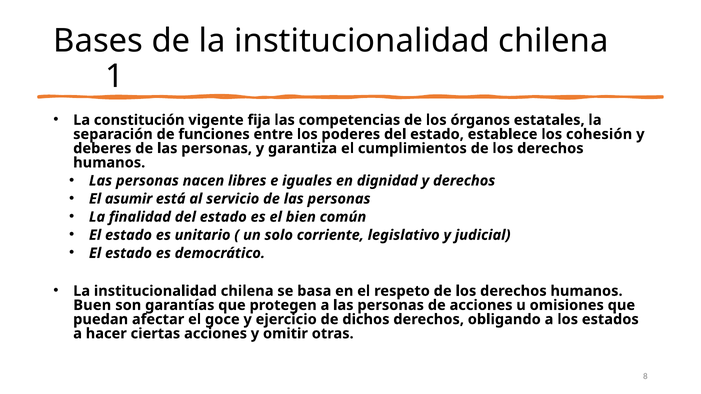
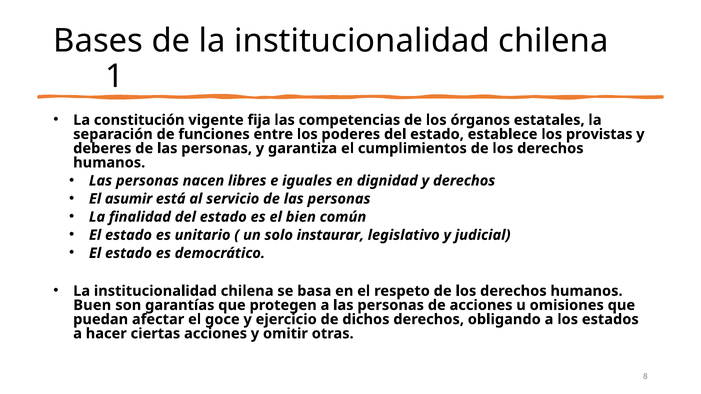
cohesión: cohesión -> provistas (599, 134)
corriente: corriente -> instaurar (330, 235)
